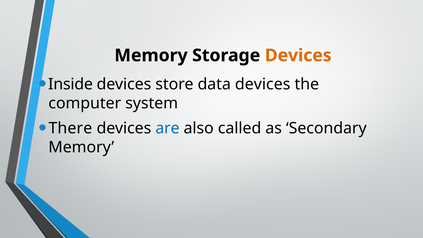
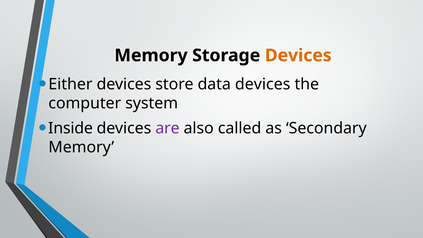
Inside: Inside -> Either (70, 84)
There: There -> Inside (71, 128)
are colour: blue -> purple (167, 128)
